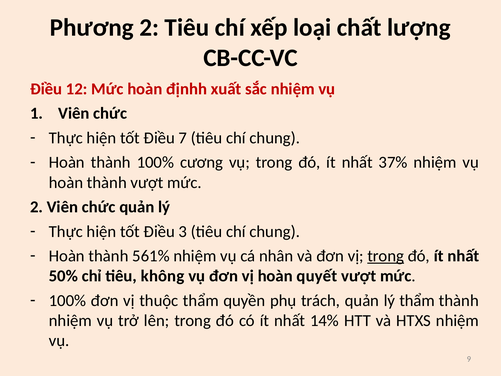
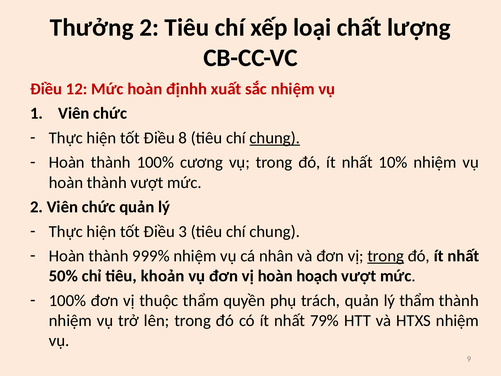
Phương: Phương -> Thưởng (92, 28)
7: 7 -> 8 (183, 138)
chung underline: none -> present (275, 138)
37%: 37% -> 10% (393, 162)
561%: 561% -> 999% (151, 256)
không: không -> khoản (163, 276)
quyết: quyết -> hoạch (317, 276)
14%: 14% -> 79% (325, 320)
